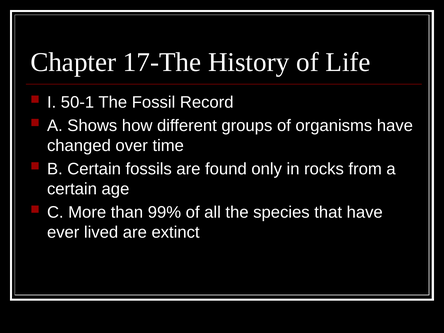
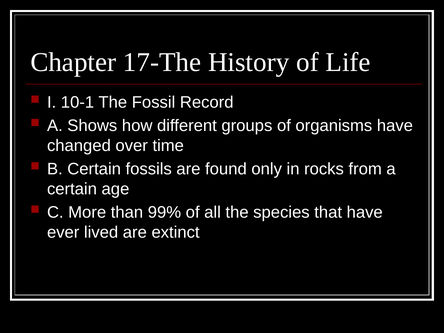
50-1: 50-1 -> 10-1 (77, 102)
